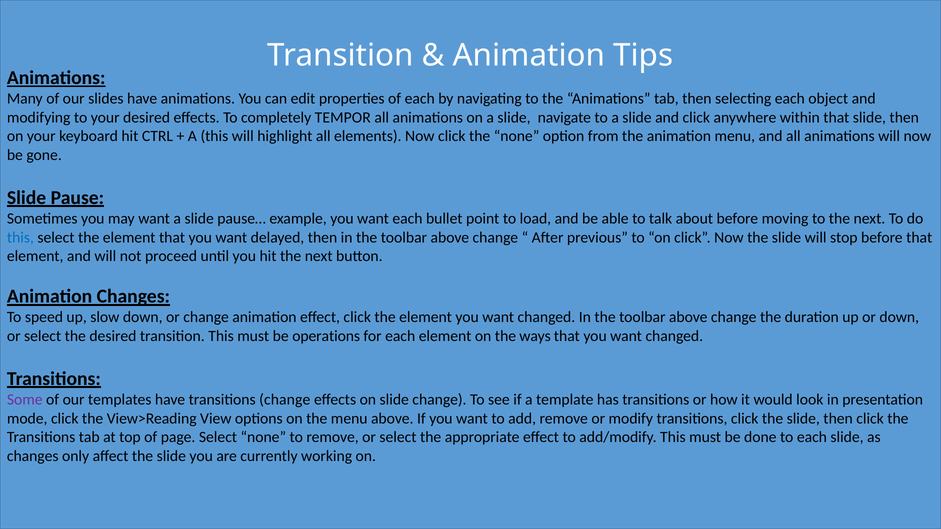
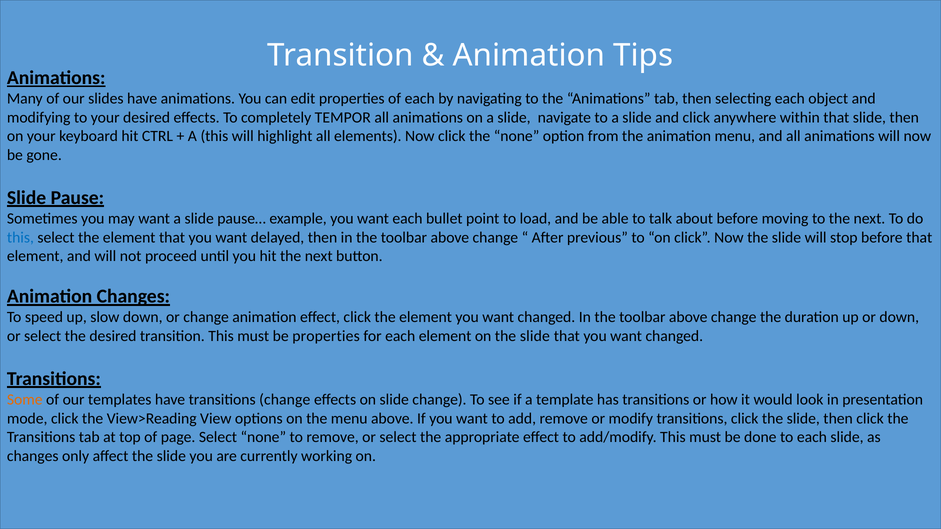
be operations: operations -> properties (326, 336)
on the ways: ways -> slide (535, 336)
Some colour: purple -> orange (25, 400)
